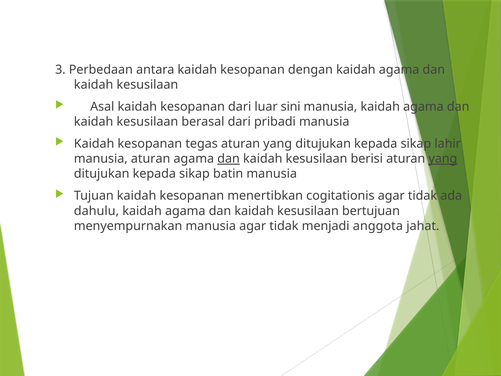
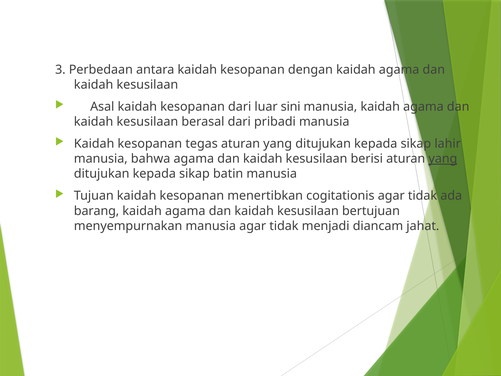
manusia aturan: aturan -> bahwa (151, 159)
dan underline: present -> none (229, 159)
dahulu: dahulu -> barang (97, 211)
anggota: anggota -> diancam (378, 226)
